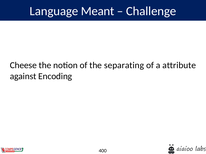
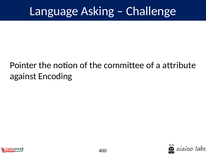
Meant: Meant -> Asking (98, 11)
Cheese: Cheese -> Pointer (23, 66)
separating: separating -> committee (124, 66)
